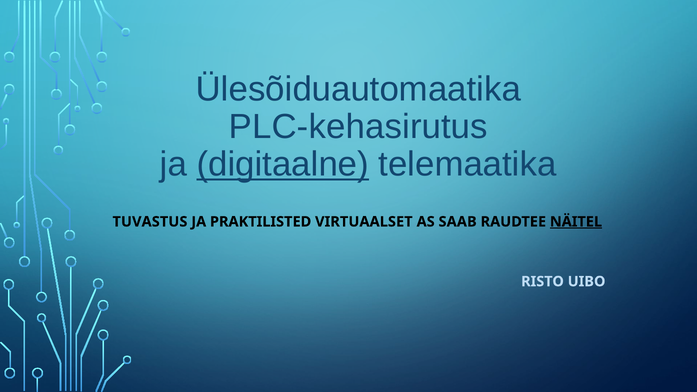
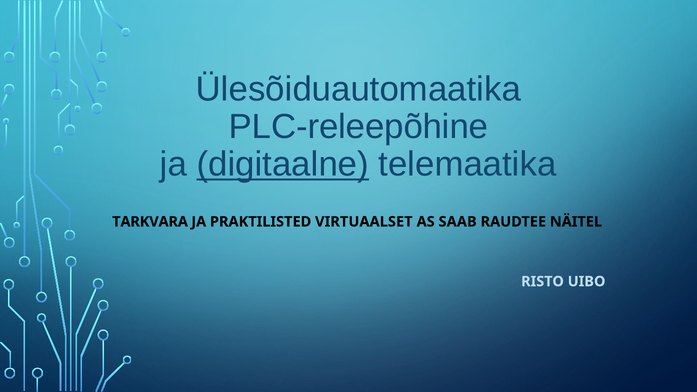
PLC-kehasirutus: PLC-kehasirutus -> PLC-releepõhine (358, 127)
TUVASTUS: TUVASTUS -> TARKVARA (150, 222)
NÄITEL underline: present -> none (576, 222)
